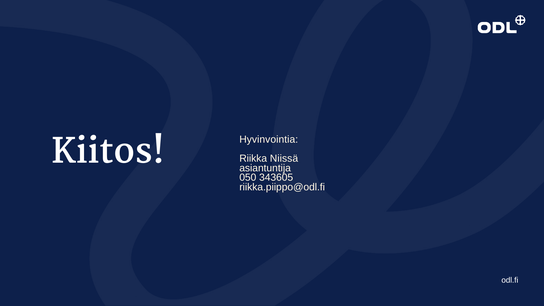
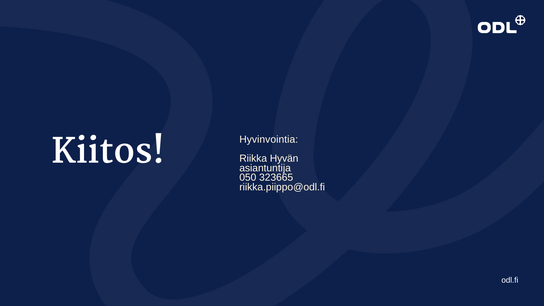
Niissä: Niissä -> Hyvän (284, 159)
343605: 343605 -> 323665 (276, 178)
